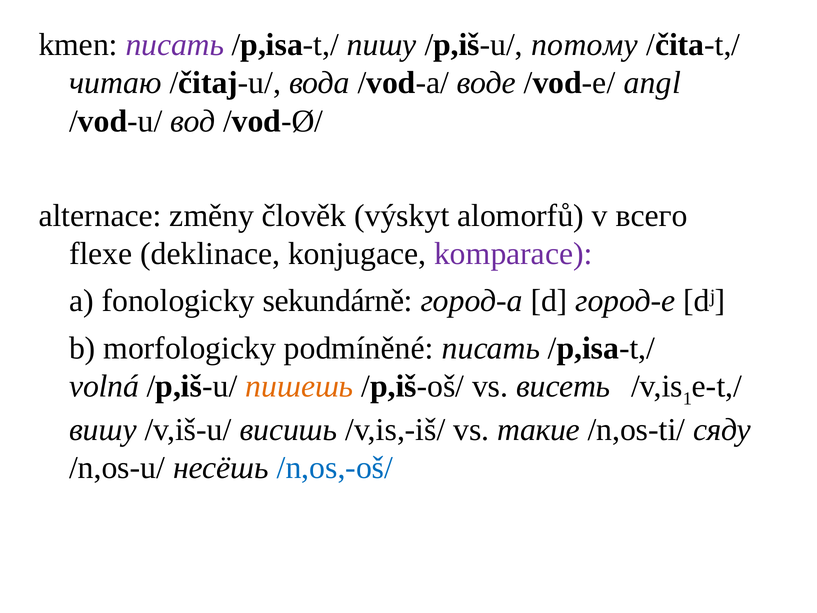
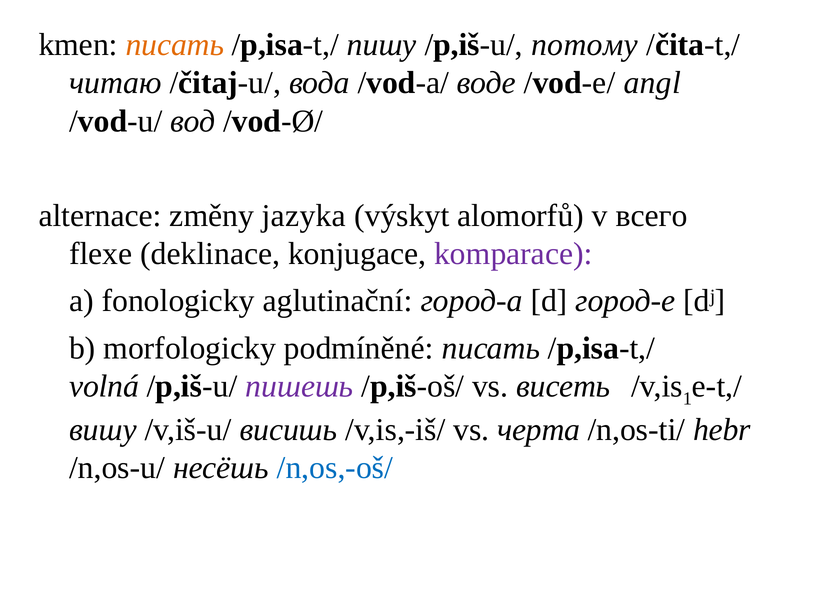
писать colour: purple -> orange (175, 45)
člověk: člověk -> jazyka (304, 216)
sekundárně: sekundárně -> aglutinační (338, 301)
пишешь colour: orange -> purple (299, 386)
такие: такие -> черта (539, 430)
сяду: сяду -> hebr (722, 430)
